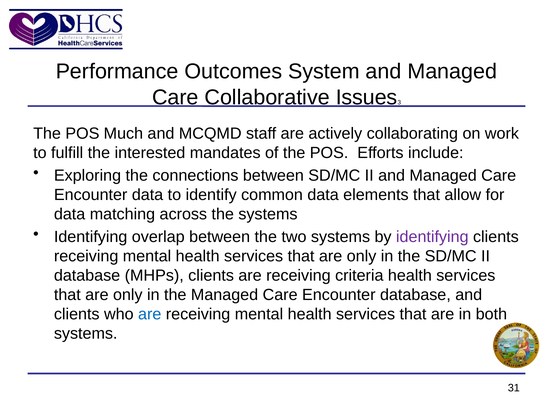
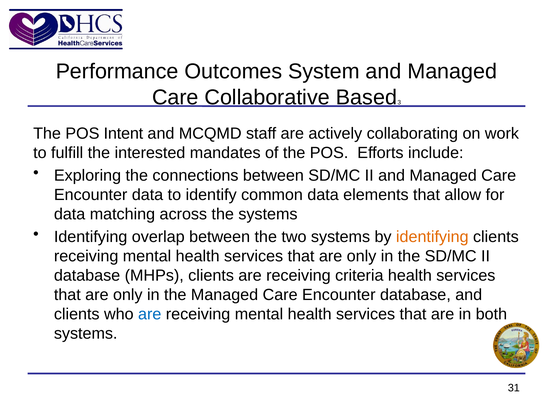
Issues: Issues -> Based (366, 97)
Much: Much -> Intent (123, 133)
identifying colour: purple -> orange (432, 237)
